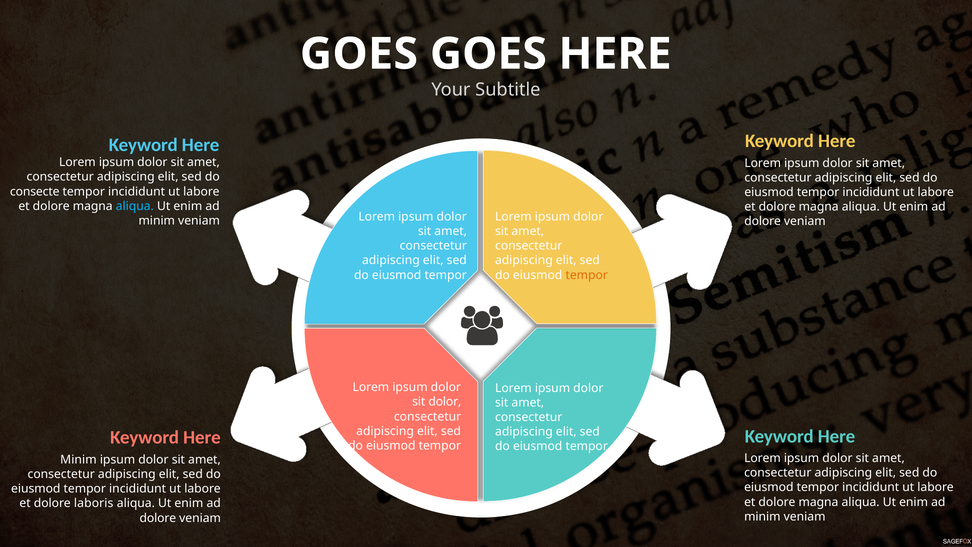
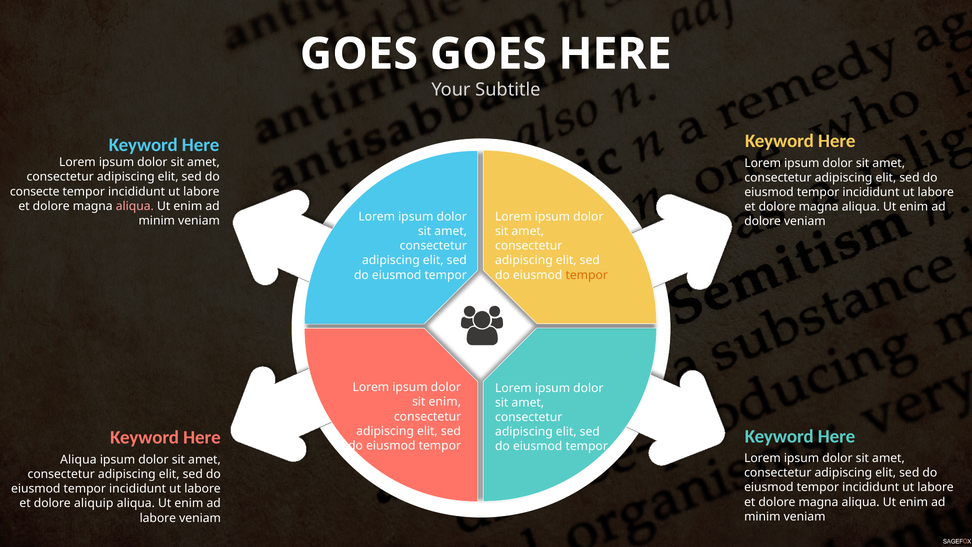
aliqua colour: light blue -> pink (135, 206)
sit dolor: dolor -> enim (445, 402)
Minim: Minim -> Aliqua (78, 459)
laboris: laboris -> aliquip (94, 503)
dolore: dolore -> labore (158, 518)
